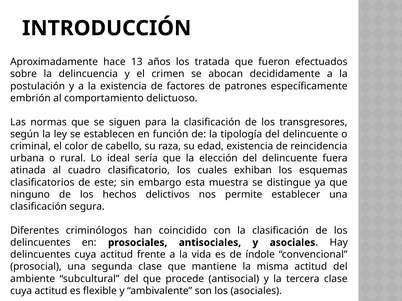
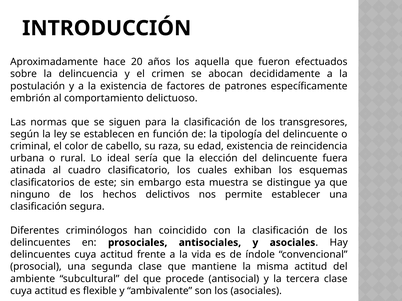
13: 13 -> 20 (137, 62)
tratada: tratada -> aquella (212, 62)
